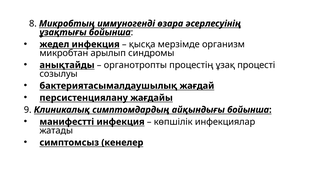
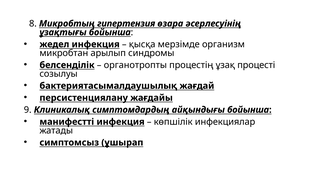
иммуногенді: иммуногенді -> гипертензия (126, 24)
анықтайды: анықтайды -> белсенділік (67, 65)
кенелер: кенелер -> ұшырап (122, 143)
